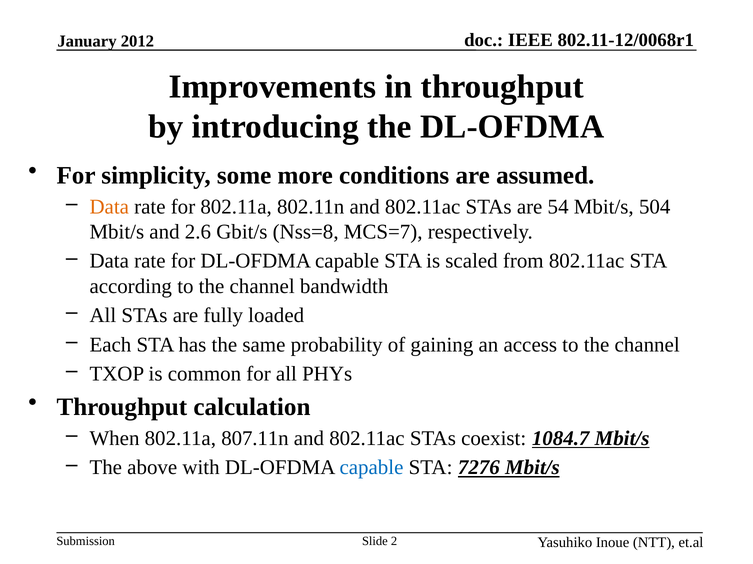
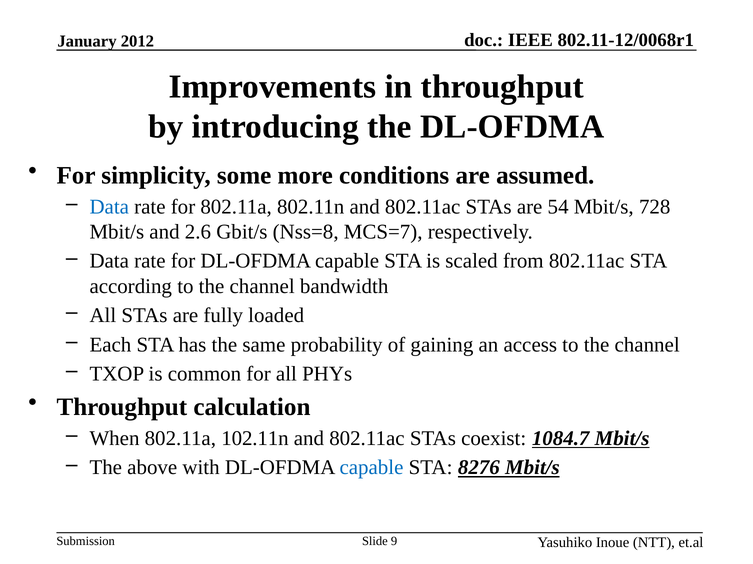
Data colour: orange -> blue (109, 207)
504: 504 -> 728 (655, 207)
807.11n: 807.11n -> 102.11n (255, 439)
7276: 7276 -> 8276 (479, 468)
2: 2 -> 9 (394, 542)
